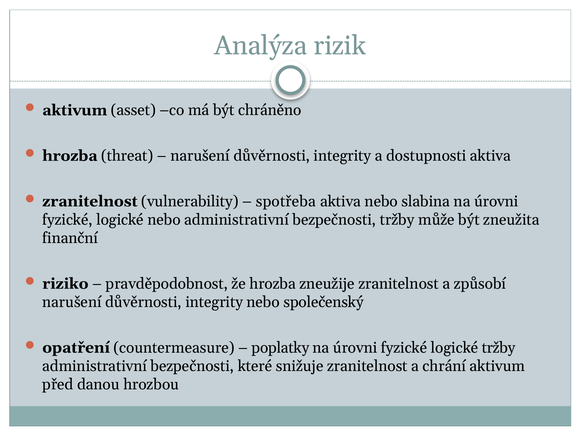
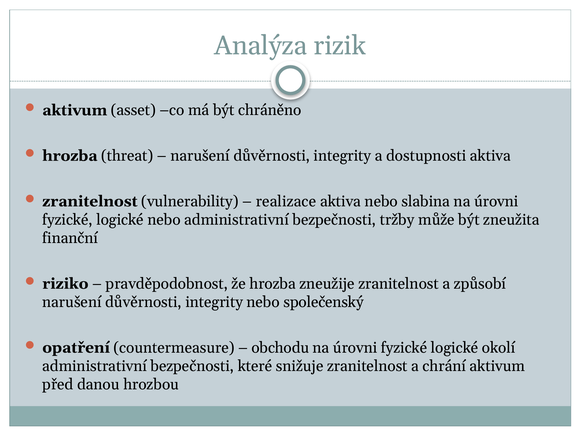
spotřeba: spotřeba -> realizace (286, 201)
poplatky: poplatky -> obchodu (280, 347)
logické tržby: tržby -> okolí (499, 347)
